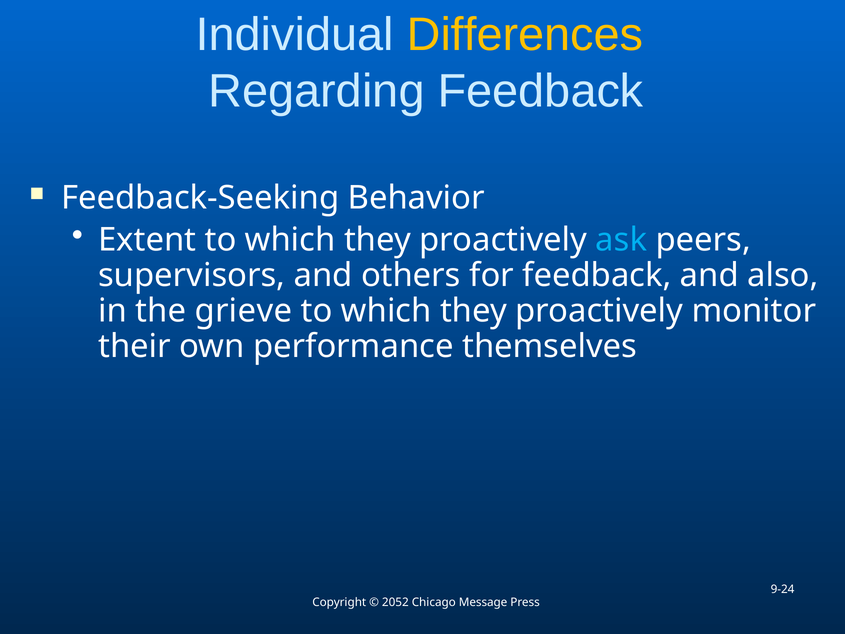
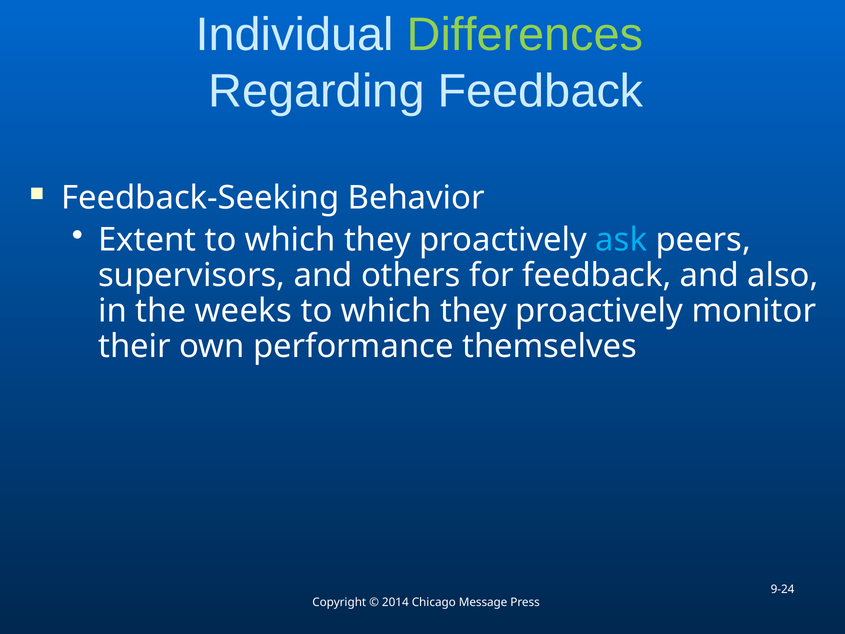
Differences colour: yellow -> light green (525, 35)
grieve: grieve -> weeks (243, 311)
2052: 2052 -> 2014 (395, 602)
